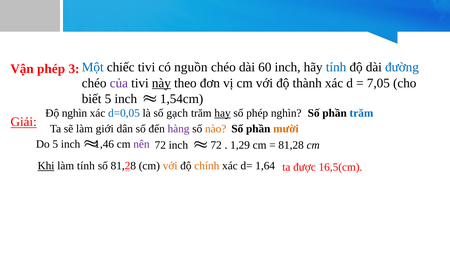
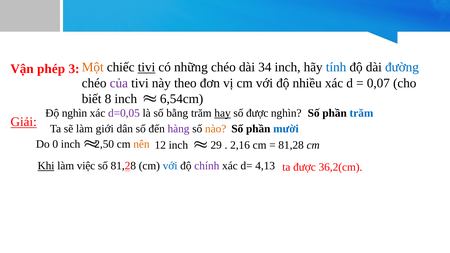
Một colour: blue -> orange (93, 67)
tivi underline: none -> present (146, 67)
nguồn: nguồn -> những (191, 67)
60: 60 -> 34 (265, 67)
này underline: present -> none (161, 83)
thành: thành -> nhiều (307, 83)
7,05: 7,05 -> 0,07 (378, 83)
biết 5: 5 -> 8 (108, 99)
1,54cm: 1,54cm -> 6,54cm (182, 99)
d=0,05 colour: blue -> purple (124, 113)
gạch: gạch -> bằng (177, 113)
số phép: phép -> được (257, 113)
mười colour: orange -> blue (286, 129)
72: 72 -> 12 (160, 145)
inch 72: 72 -> 29 (216, 145)
1,29: 1,29 -> 2,16 (240, 145)
Do 5: 5 -> 0 (55, 144)
1,46: 1,46 -> 2,50 (104, 144)
nên colour: purple -> orange (141, 144)
làm tính: tính -> việc (86, 166)
với colour: orange -> blue (170, 166)
chính colour: orange -> purple (207, 166)
1,64: 1,64 -> 4,13 (265, 166)
16,5(cm: 16,5(cm -> 36,2(cm (340, 167)
